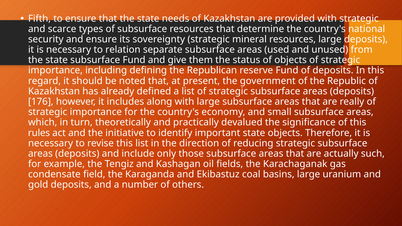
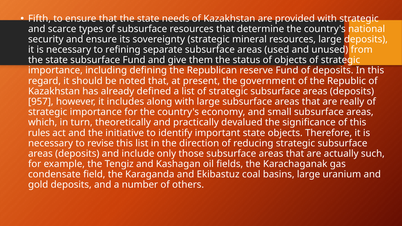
relation: relation -> refining (123, 50)
176: 176 -> 957 (41, 102)
